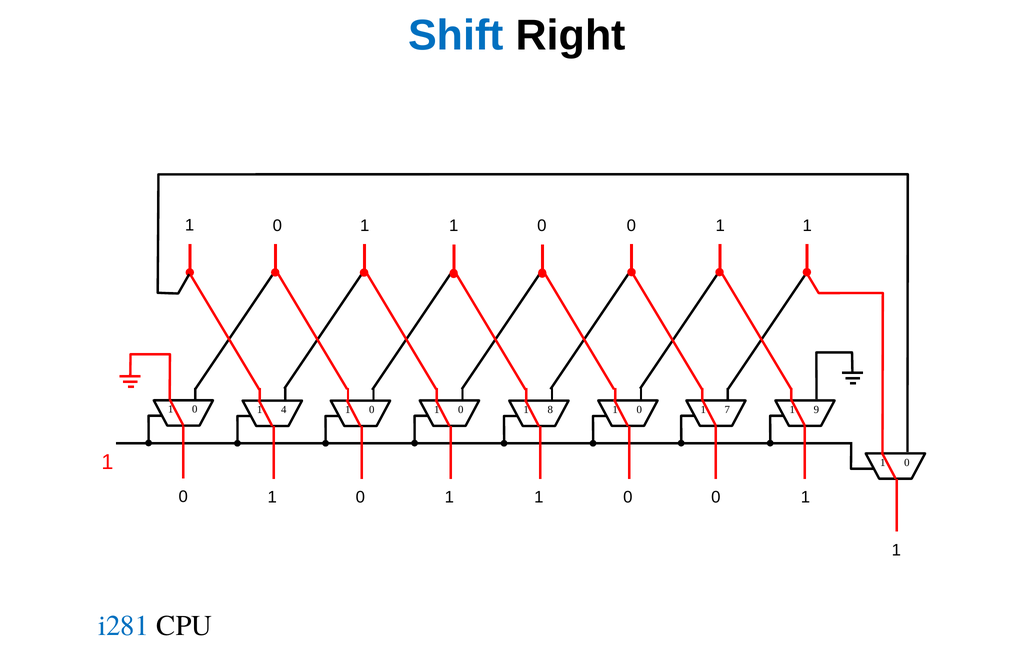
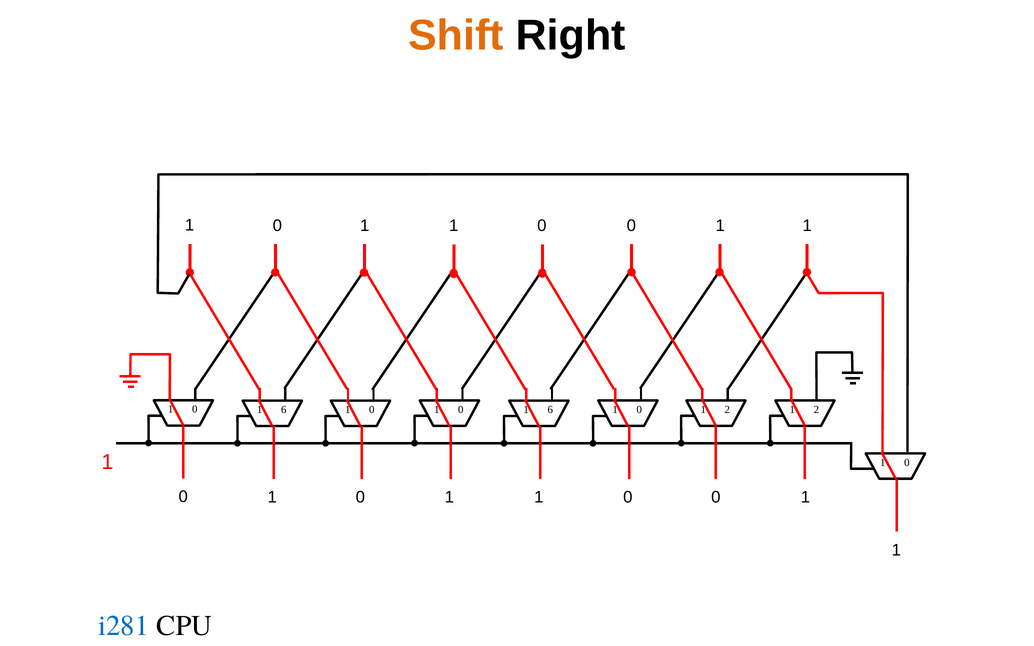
Shift colour: blue -> orange (456, 35)
4: 4 -> 6 (284, 410)
8: 8 -> 6 (550, 410)
7: 7 -> 2 (727, 410)
9: 9 -> 2 (816, 410)
